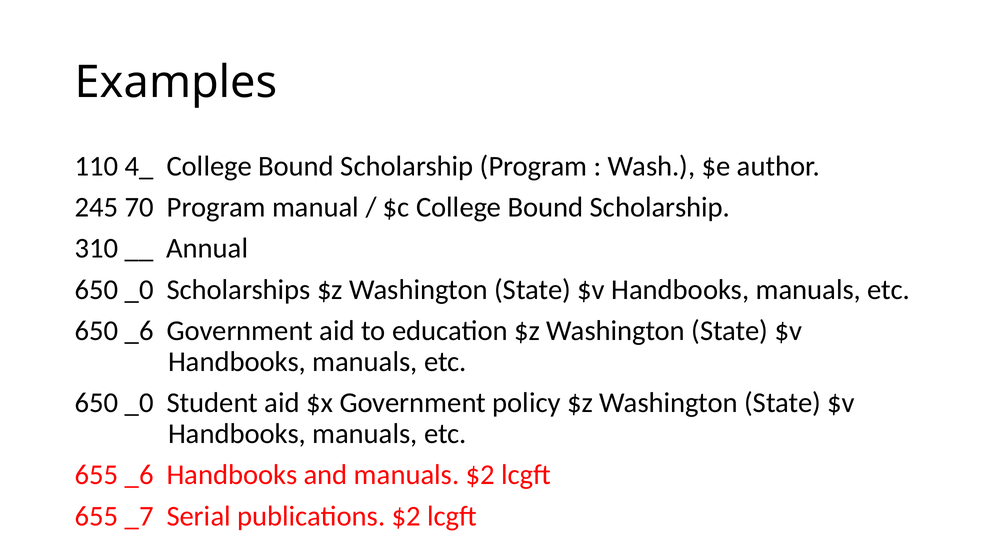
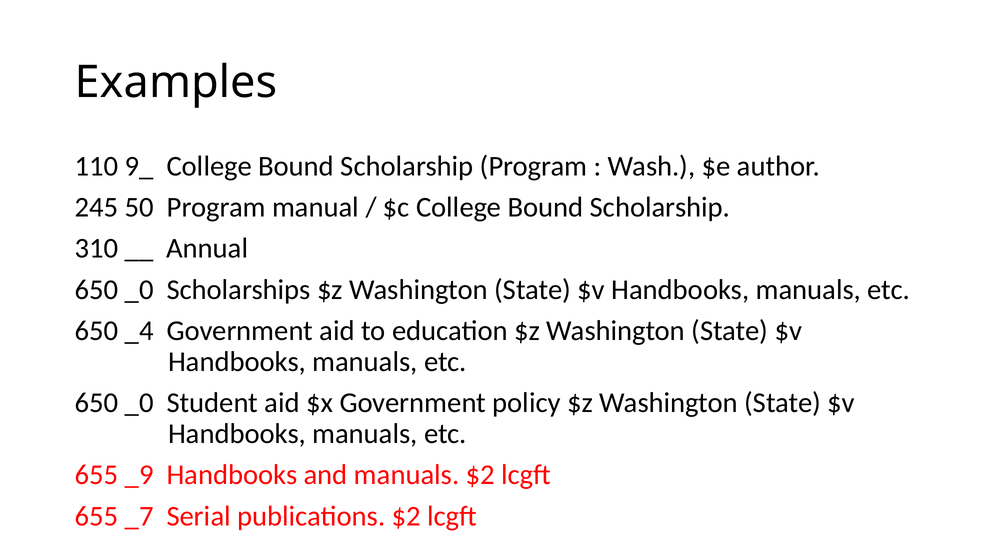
4_: 4_ -> 9_ (139, 166)
70: 70 -> 50 (139, 207)
650 _6: _6 -> _4 (139, 331)
655 _6: _6 -> _9 (139, 475)
